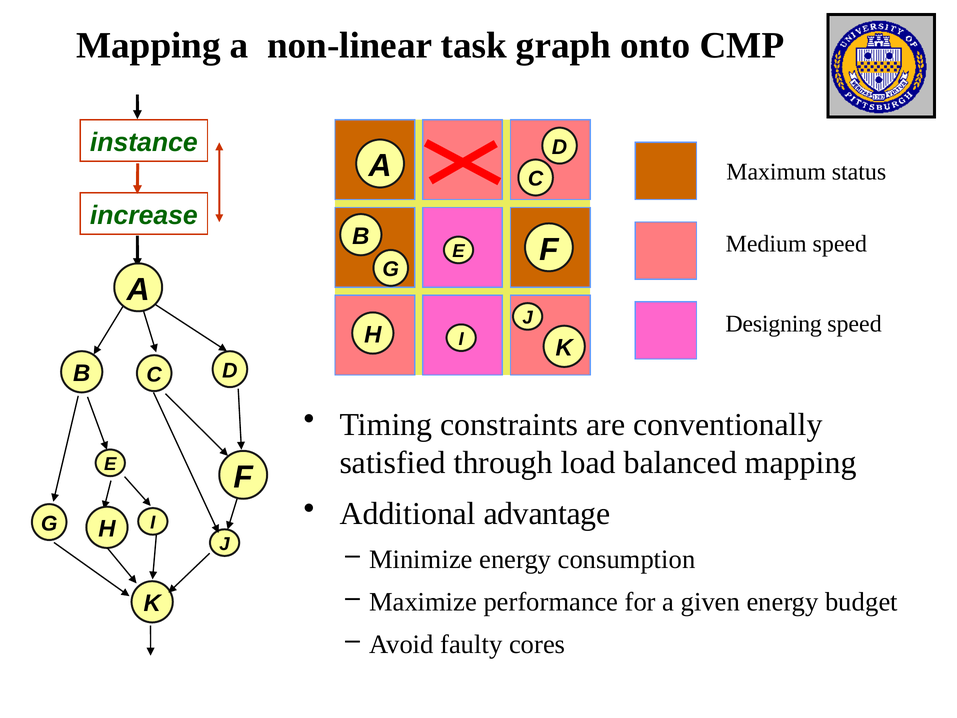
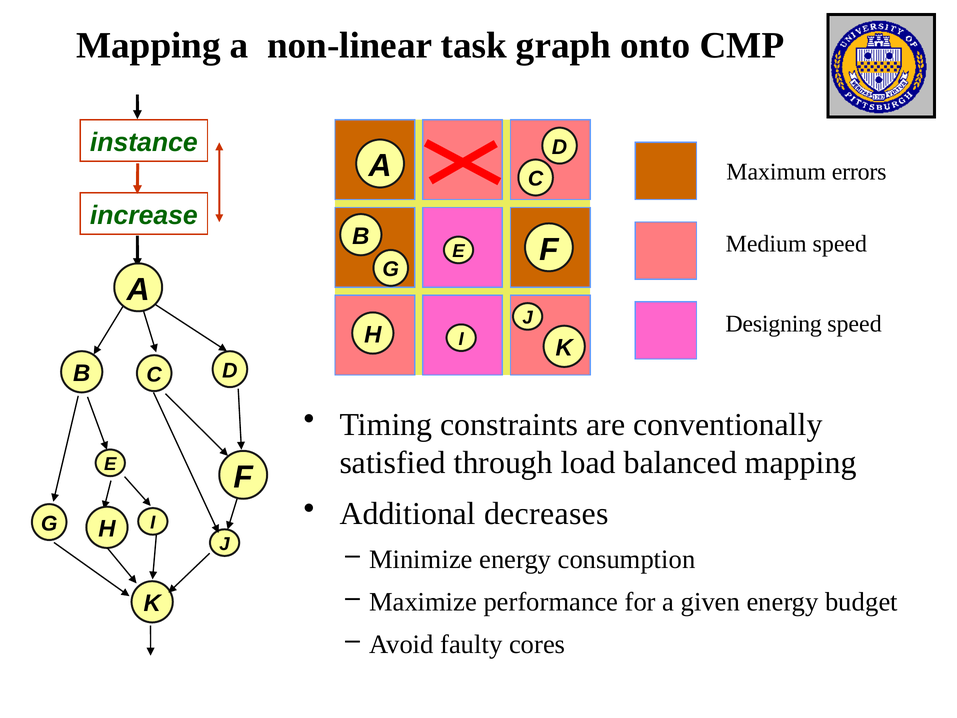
status: status -> errors (859, 172)
advantage: advantage -> decreases (547, 514)
